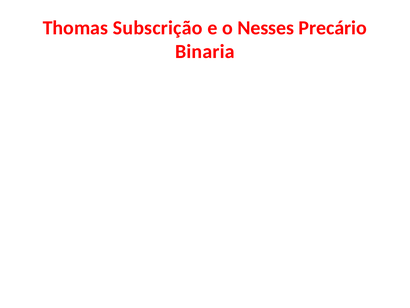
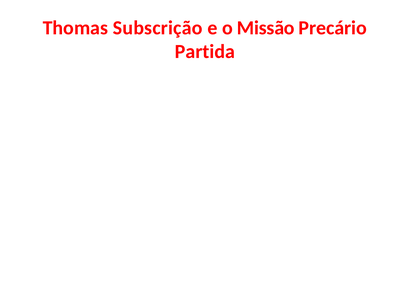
Nesses: Nesses -> Missão (266, 28)
Binaria: Binaria -> Partida (205, 52)
